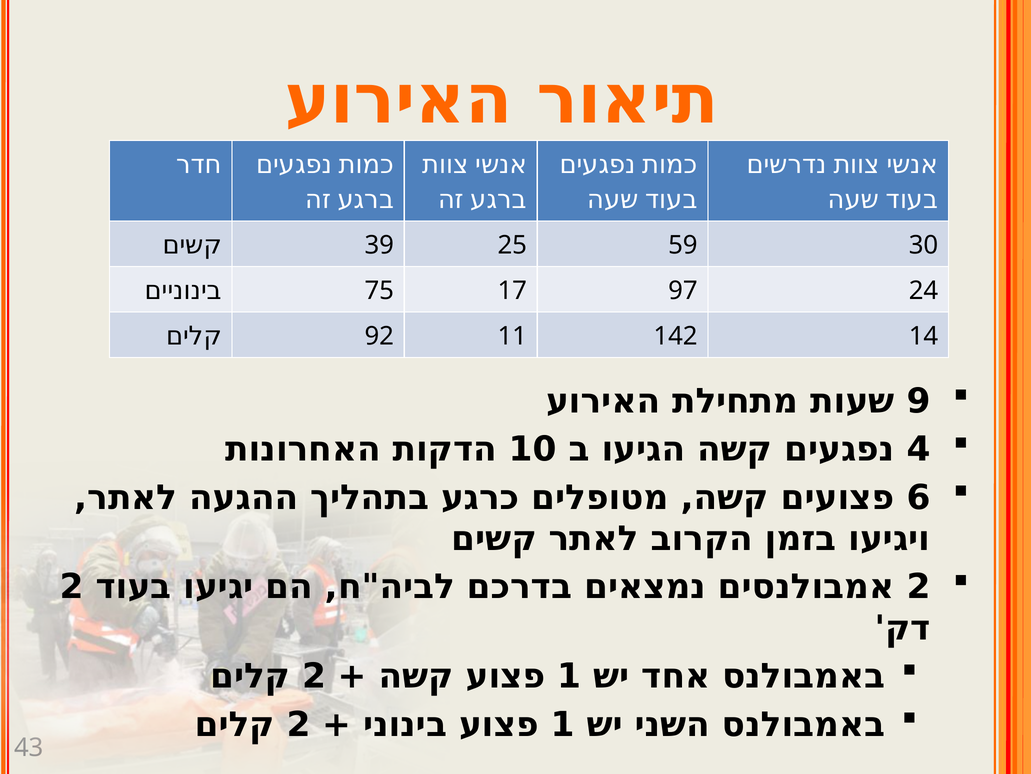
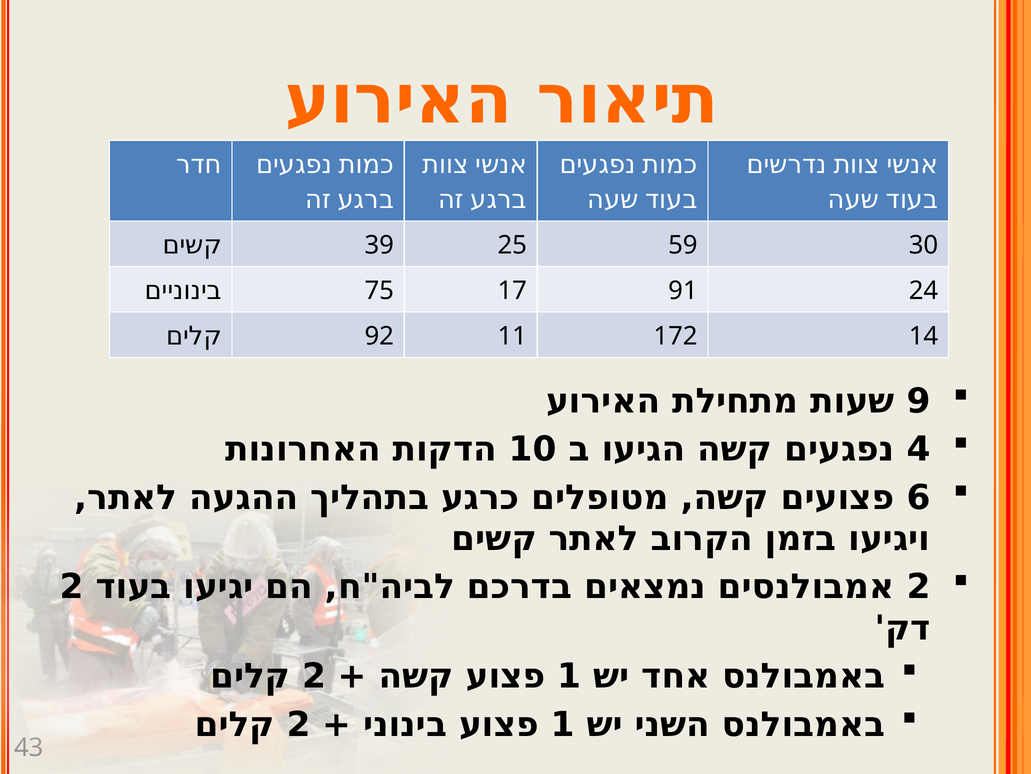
97: 97 -> 91 (683, 290)
142: 142 -> 172 (676, 336)
